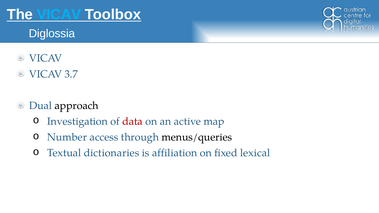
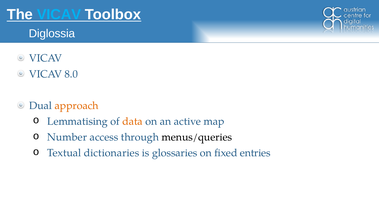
3.7: 3.7 -> 8.0 (71, 74)
approach colour: black -> orange (77, 106)
Investigation: Investigation -> Lemmatising (77, 122)
data colour: red -> orange (133, 122)
affiliation: affiliation -> glossaries (175, 153)
lexical: lexical -> entries (255, 153)
